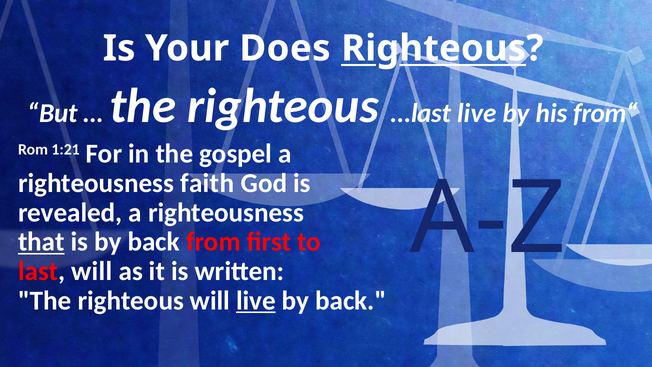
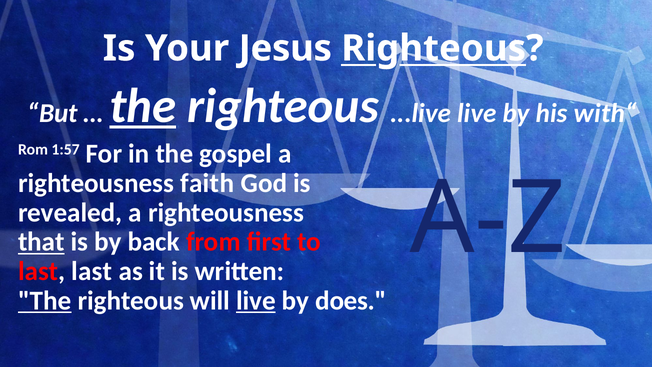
Does: Does -> Jesus (285, 48)
the underline: none -> present (143, 106)
...last: ...last -> ...live (421, 113)
from“: from“ -> with“ (605, 113)
1:21: 1:21 -> 1:57 (66, 149)
last will: will -> last (92, 271)
The underline: none -> present (45, 301)
back: back -> does (351, 301)
